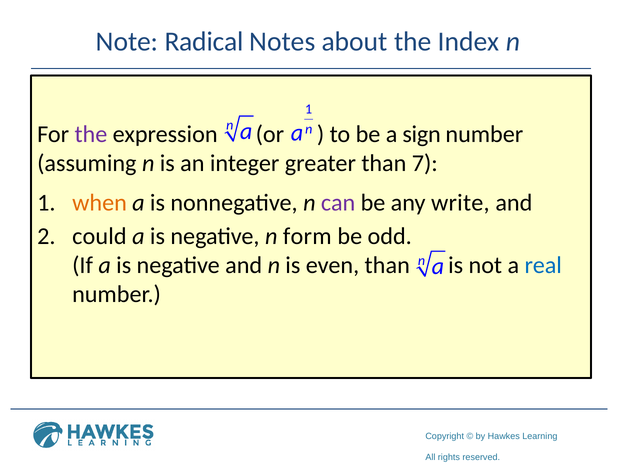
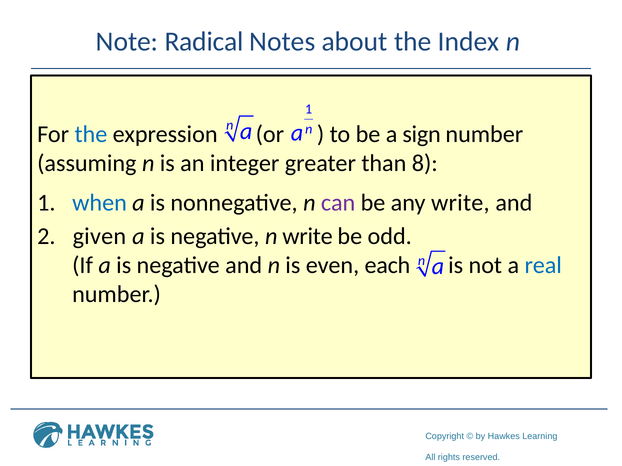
the colour: purple -> blue (91, 134)
7: 7 -> 8 (425, 163)
when colour: orange -> blue (100, 203)
could: could -> given (99, 237)
n form: form -> write (308, 237)
even than: than -> each (387, 266)
